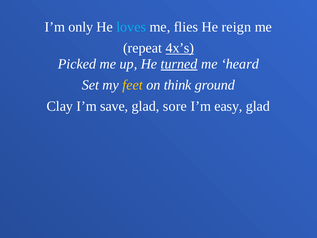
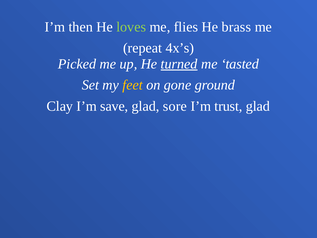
only: only -> then (81, 27)
loves colour: light blue -> light green (131, 27)
reign: reign -> brass (236, 27)
4x’s underline: present -> none (180, 48)
heard: heard -> tasted (240, 64)
think: think -> gone (178, 85)
easy: easy -> trust (228, 106)
